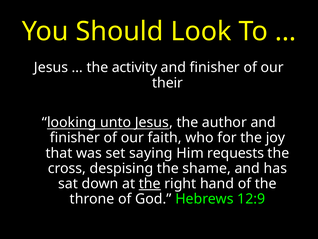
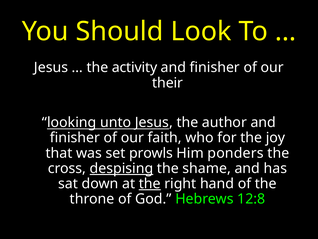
saying: saying -> prowls (151, 153)
requests: requests -> ponders (236, 153)
despising underline: none -> present (121, 168)
12:9: 12:9 -> 12:8 (251, 199)
